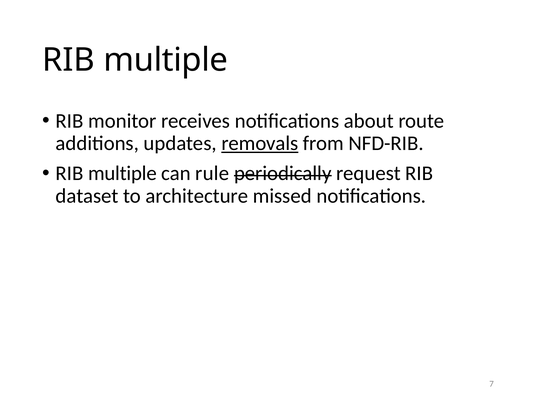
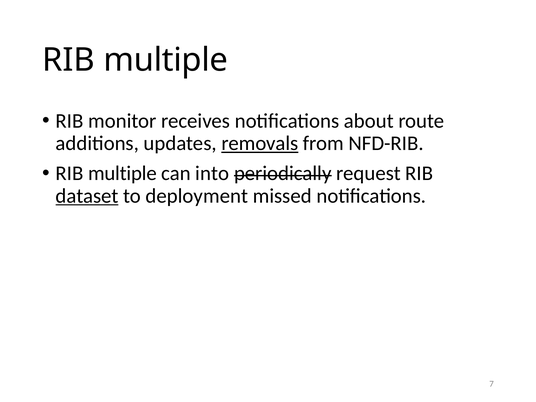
rule: rule -> into (212, 173)
dataset underline: none -> present (87, 196)
architecture: architecture -> deployment (197, 196)
